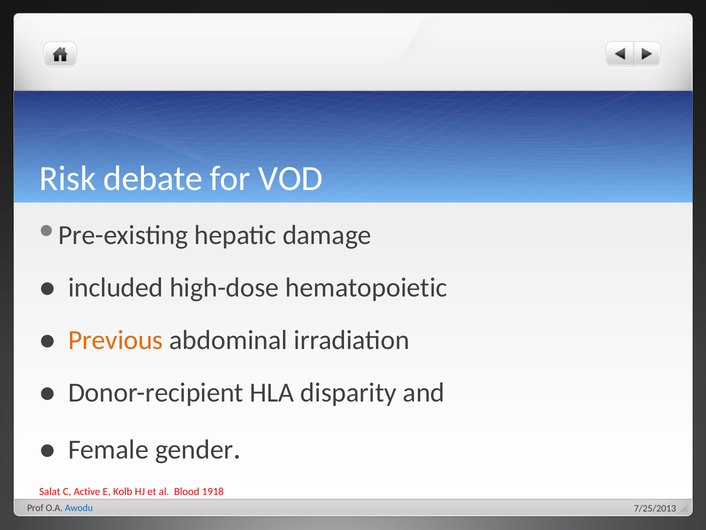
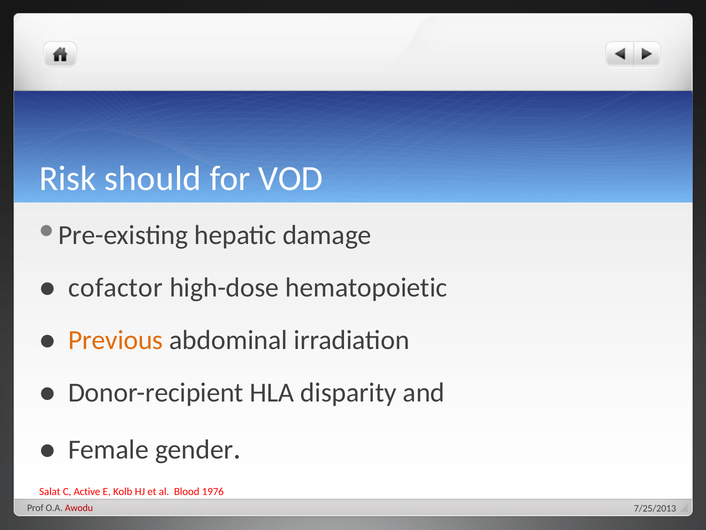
debate: debate -> should (153, 178)
included: included -> cofactor (116, 287)
1918: 1918 -> 1976 (213, 491)
Awodu colour: blue -> red (79, 508)
